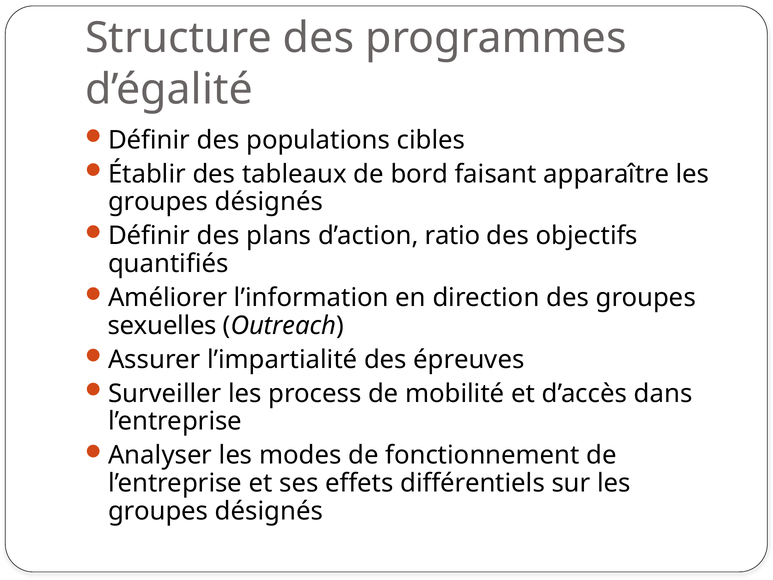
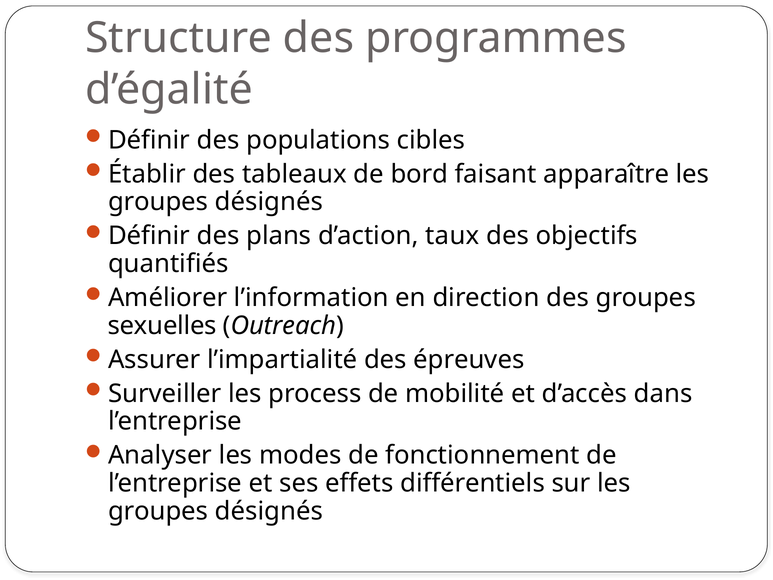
ratio: ratio -> taux (452, 236)
